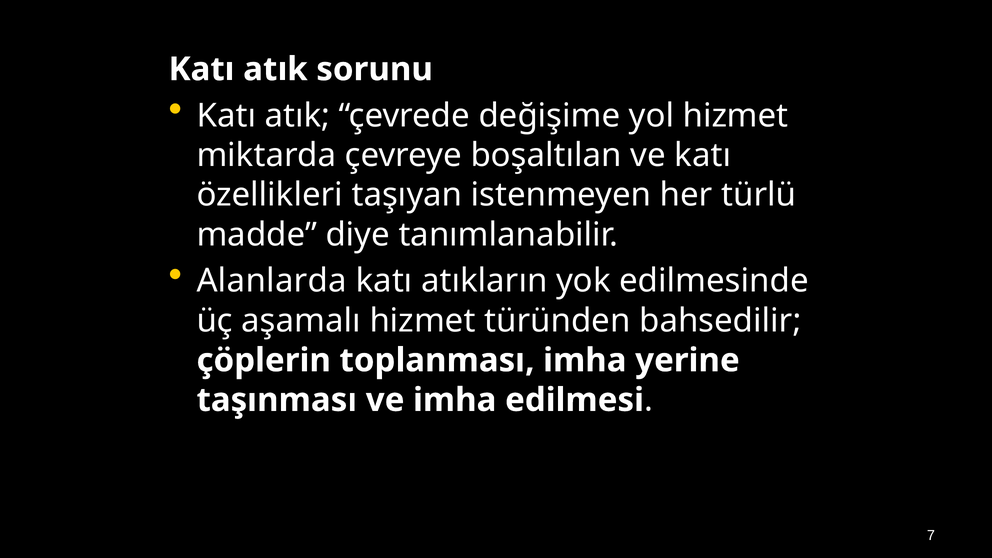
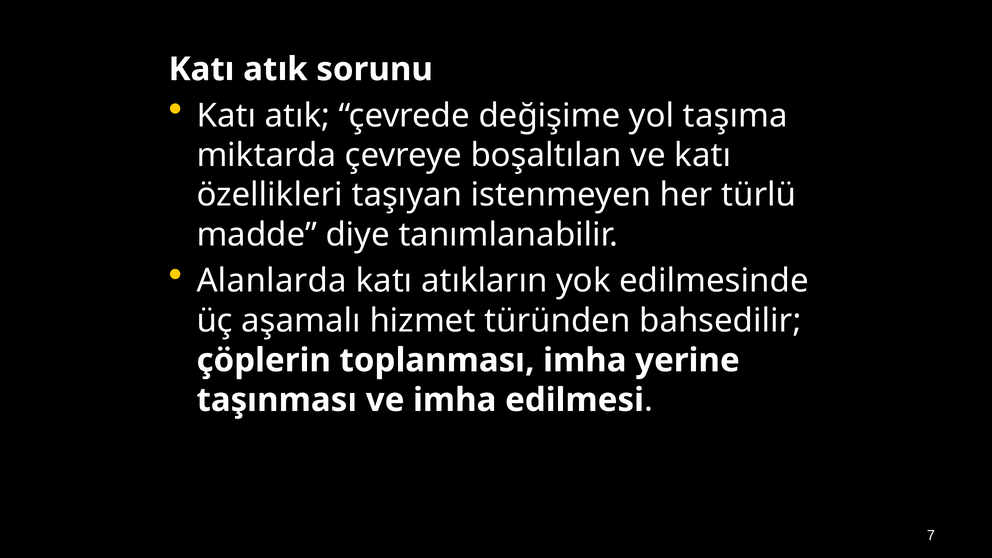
yol hizmet: hizmet -> taşıma (735, 116)
